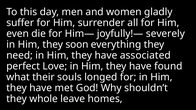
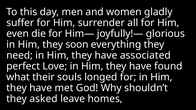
severely: severely -> glorious (165, 34)
whole: whole -> asked (44, 99)
